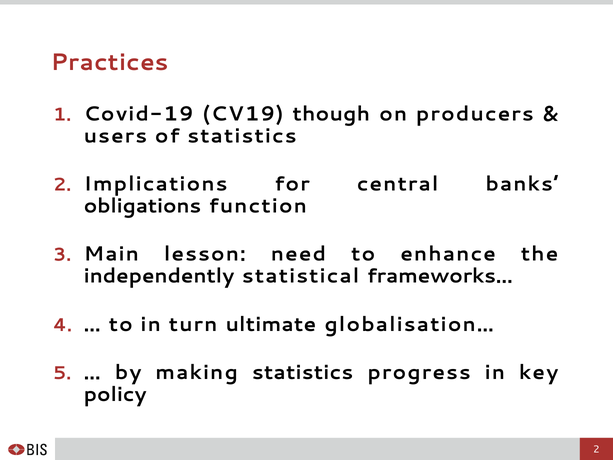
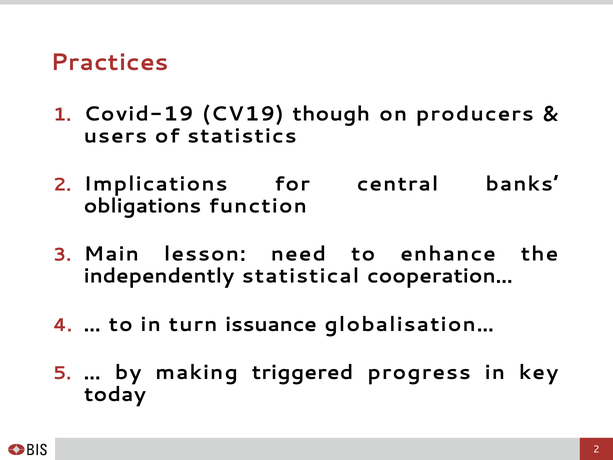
frameworks…: frameworks… -> cooperation… (440, 276)
ultimate: ultimate -> issuance (271, 324)
making statistics: statistics -> triggered (303, 372)
policy: policy -> today (115, 394)
